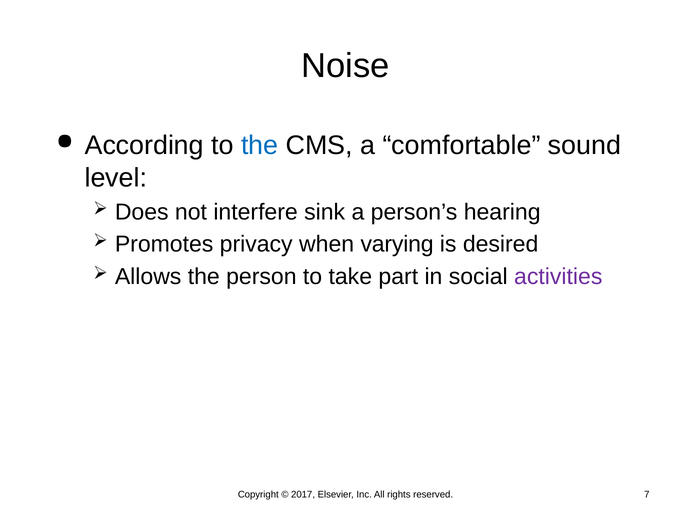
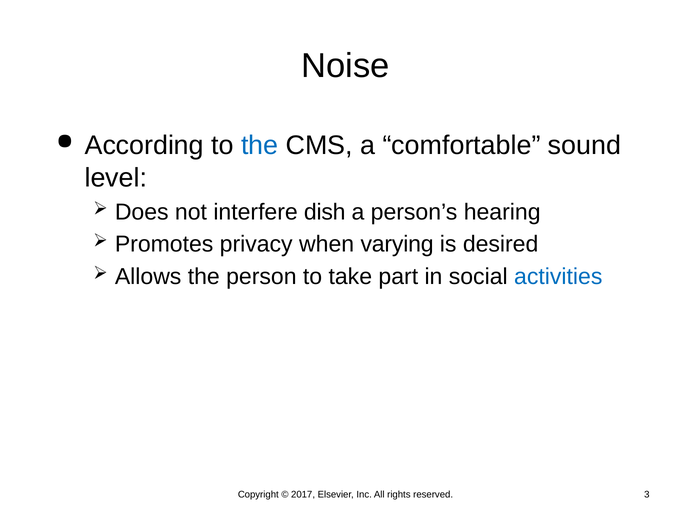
sink: sink -> dish (325, 212)
activities colour: purple -> blue (558, 277)
7: 7 -> 3 (647, 495)
